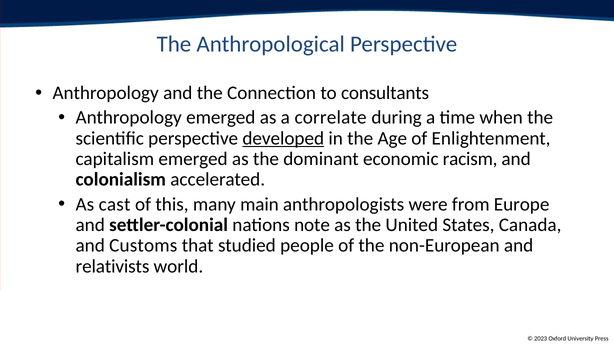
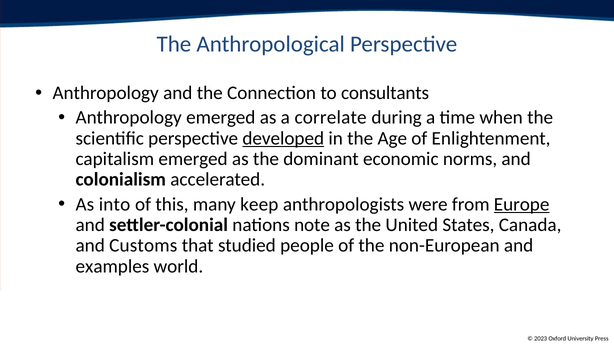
racism: racism -> norms (470, 159)
cast: cast -> into (115, 204)
main: main -> keep (259, 204)
Europe underline: none -> present (522, 204)
relativists: relativists -> examples (112, 267)
